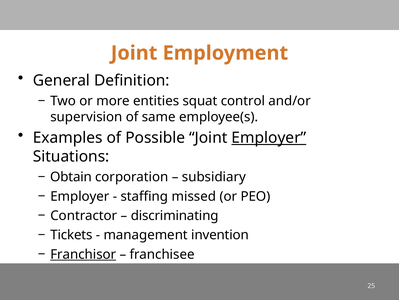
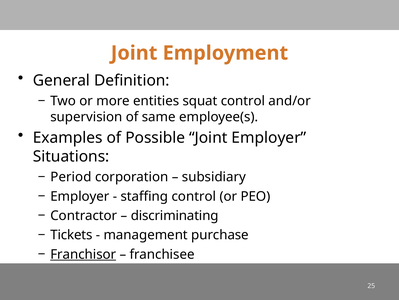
Employer underline: present -> none (269, 137)
Obtain: Obtain -> Period (71, 177)
staffing missed: missed -> control (194, 196)
invention: invention -> purchase (220, 234)
